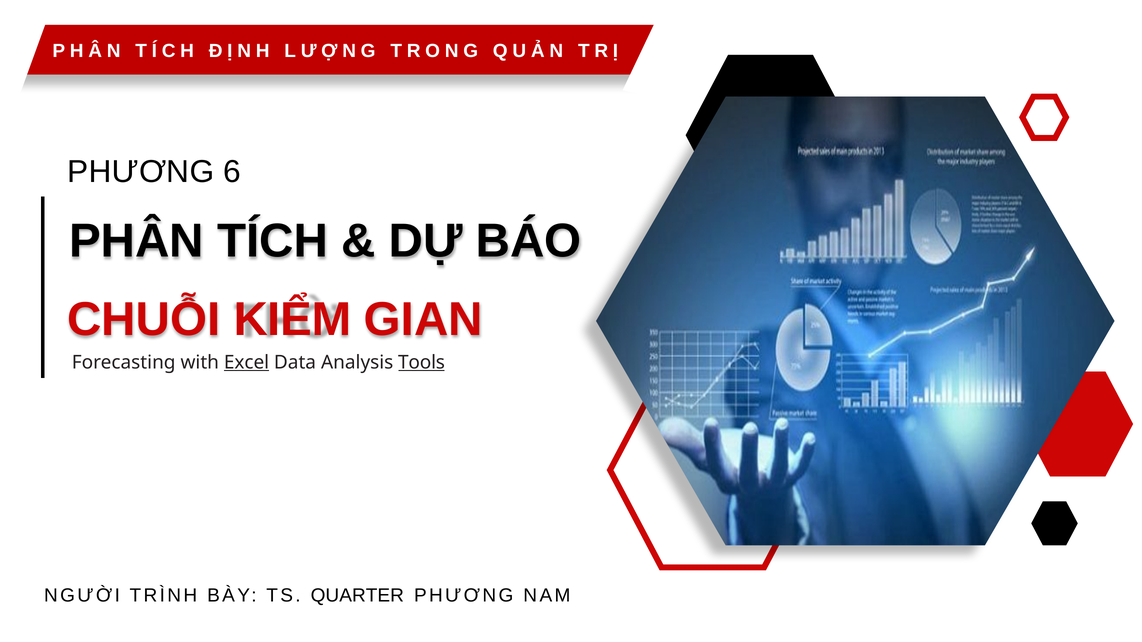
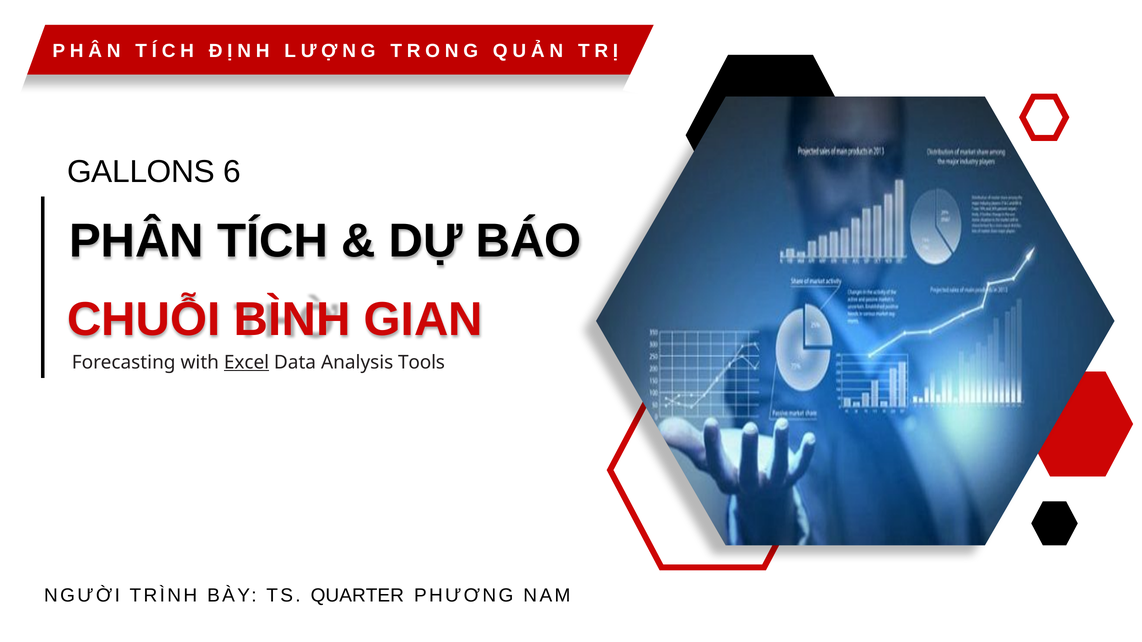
PHƯƠNG: PHƯƠNG -> GALLONS (141, 172)
KIỂM: KIỂM -> BÌNH (292, 320)
Tools underline: present -> none (422, 363)
